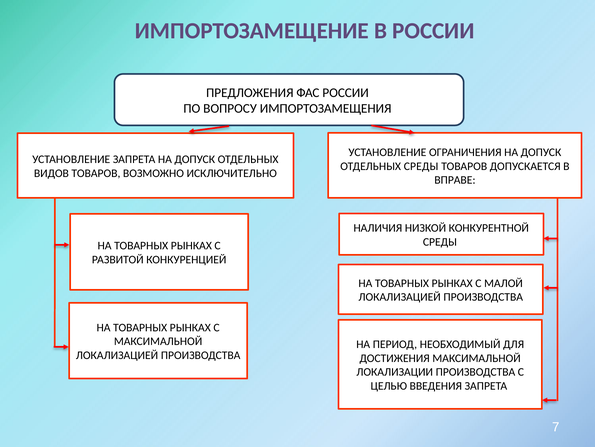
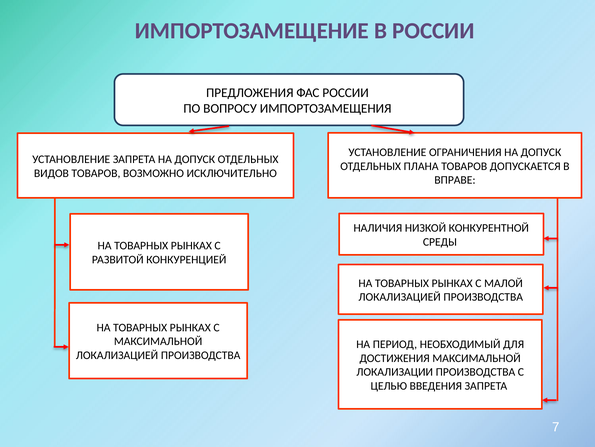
ОТДЕЛЬНЫХ СРЕДЫ: СРЕДЫ -> ПЛАНА (421, 166)
